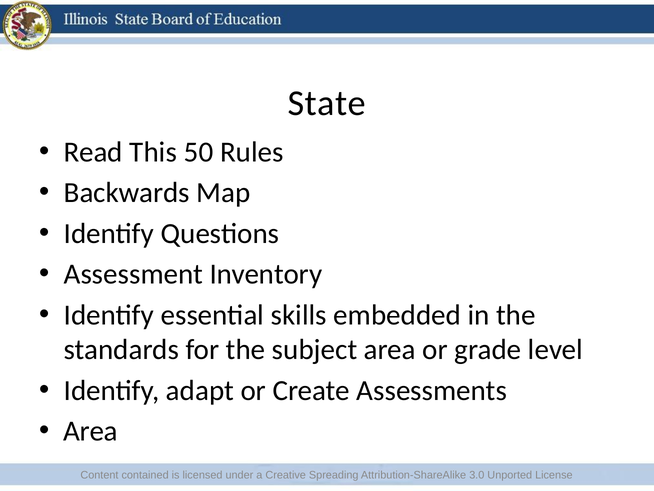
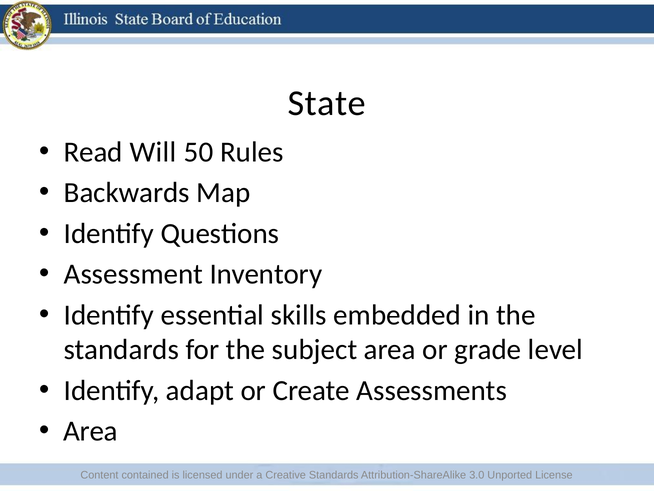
This: This -> Will (153, 152)
Creative Spreading: Spreading -> Standards (334, 475)
